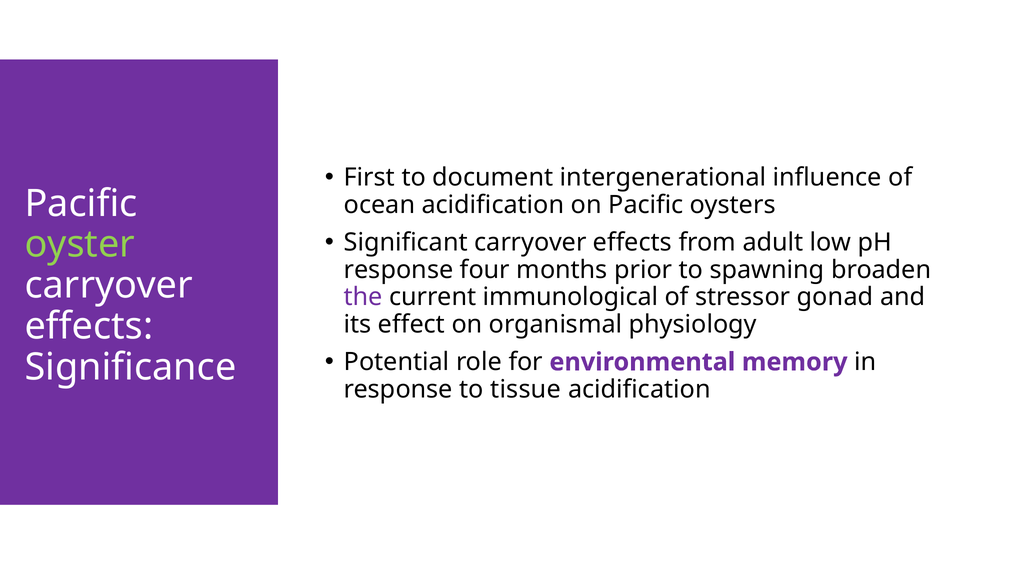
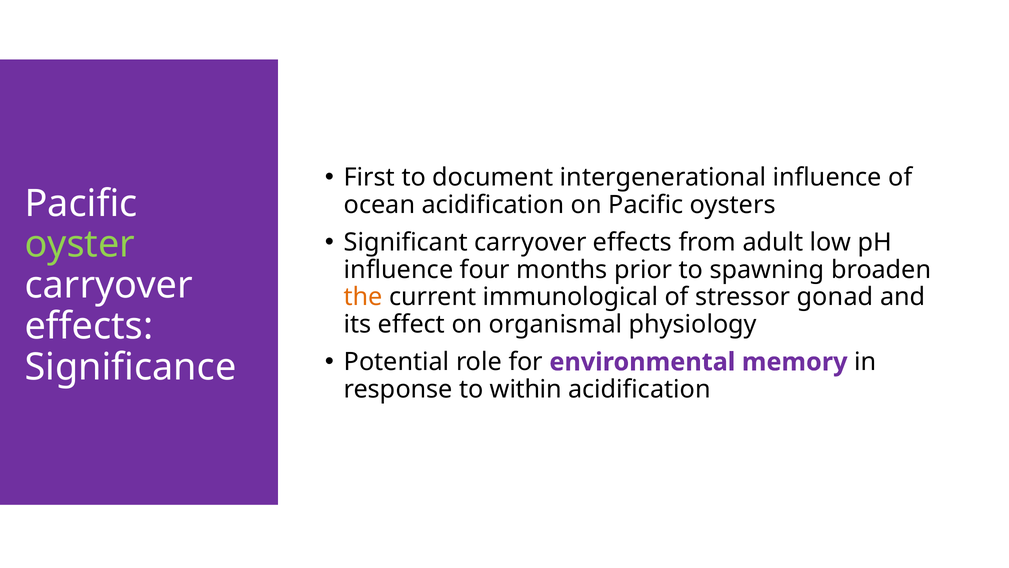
response: response -> influence (399, 270)
the colour: purple -> orange (363, 297)
tissue: tissue -> within (526, 389)
